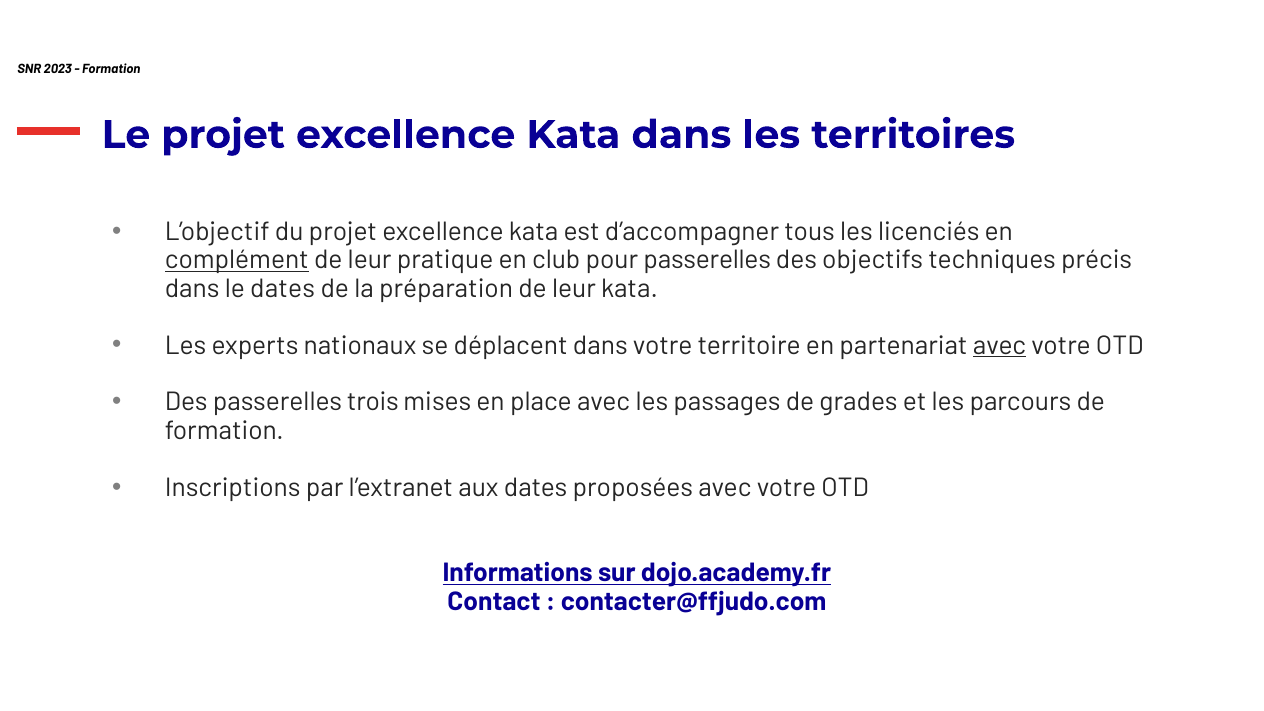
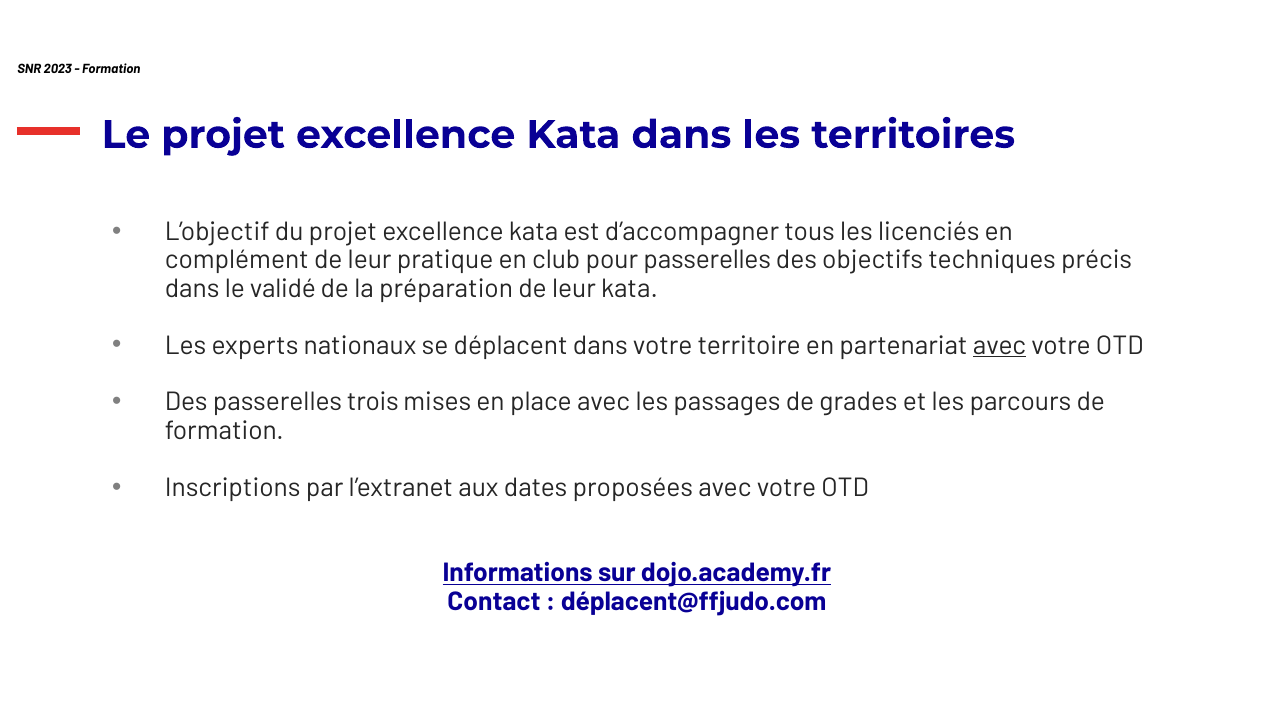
complément underline: present -> none (237, 260)
le dates: dates -> validé (283, 288)
contacter@ffjudo.com: contacter@ffjudo.com -> déplacent@ffjudo.com (694, 601)
